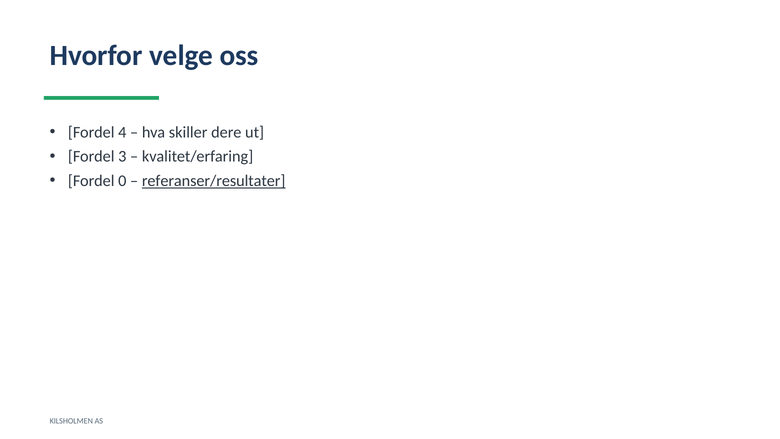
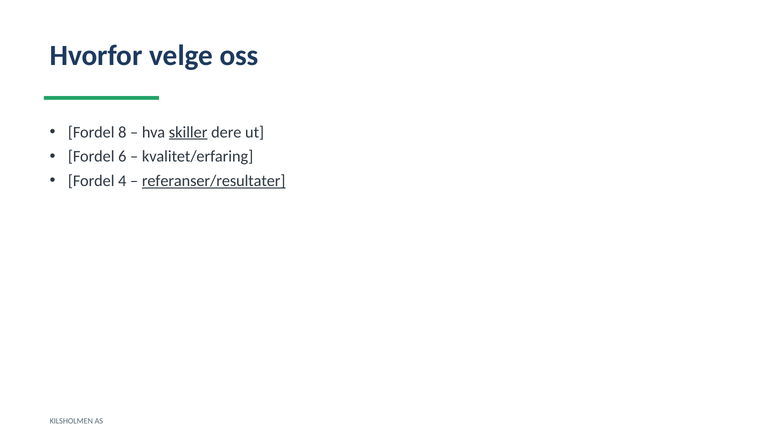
4: 4 -> 8 (122, 132)
skiller underline: none -> present (188, 132)
3: 3 -> 6 (122, 156)
0: 0 -> 4 (122, 181)
